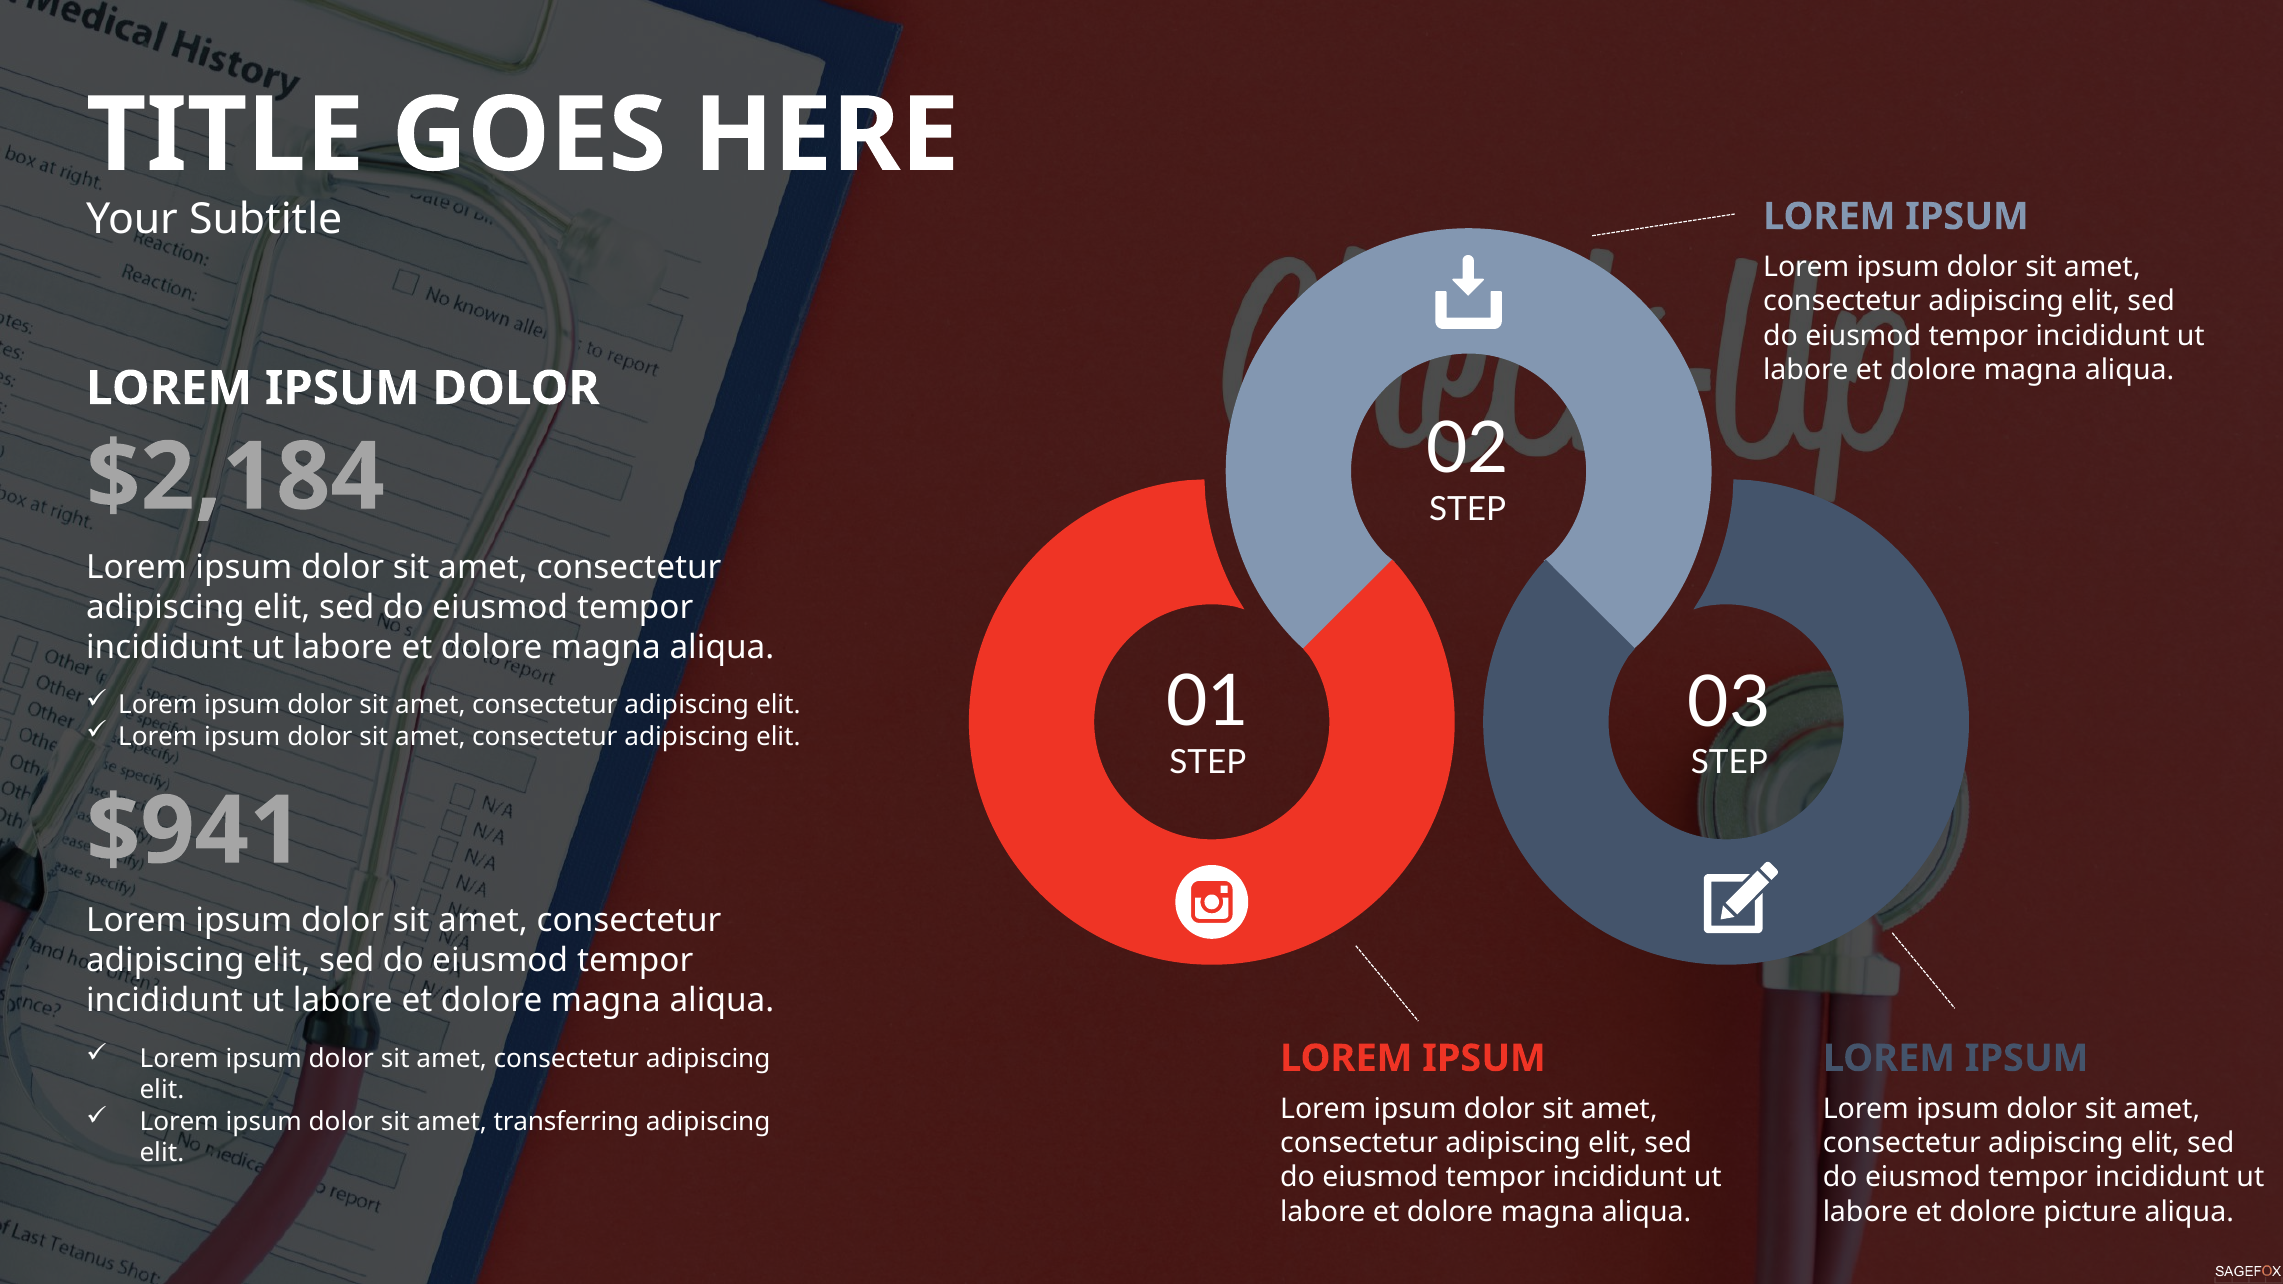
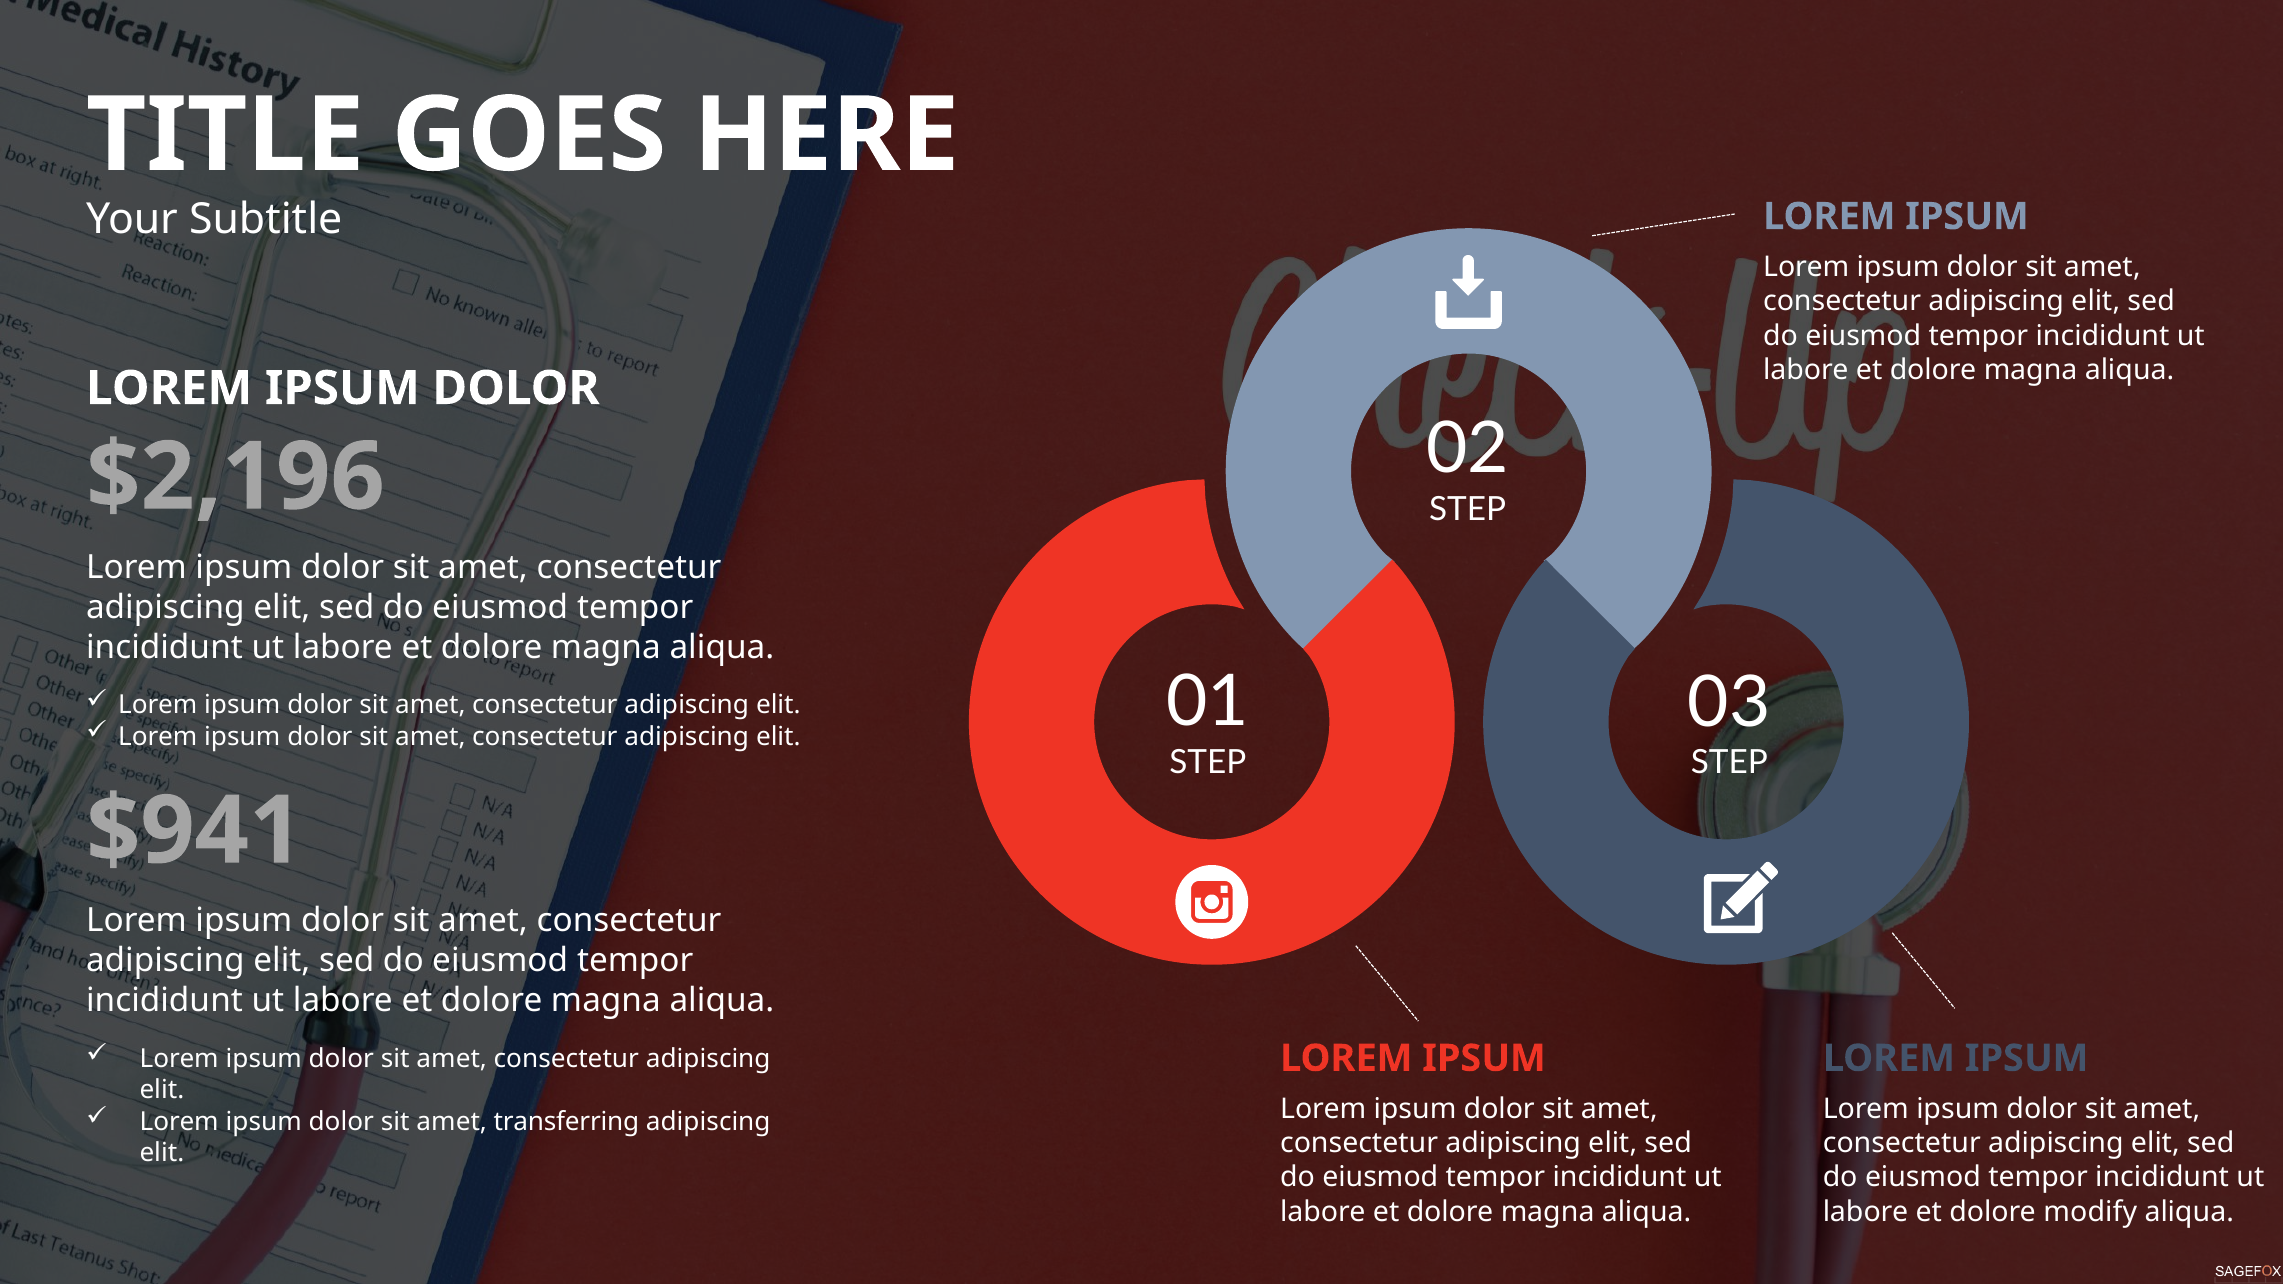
$2,184: $2,184 -> $2,196 (235, 477)
picture: picture -> modify (2090, 1212)
